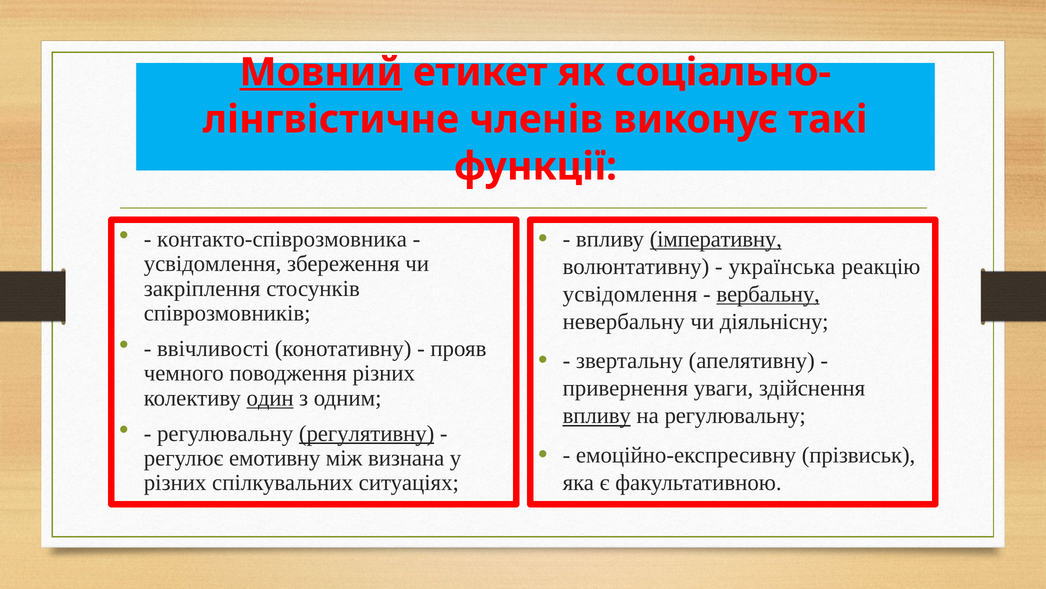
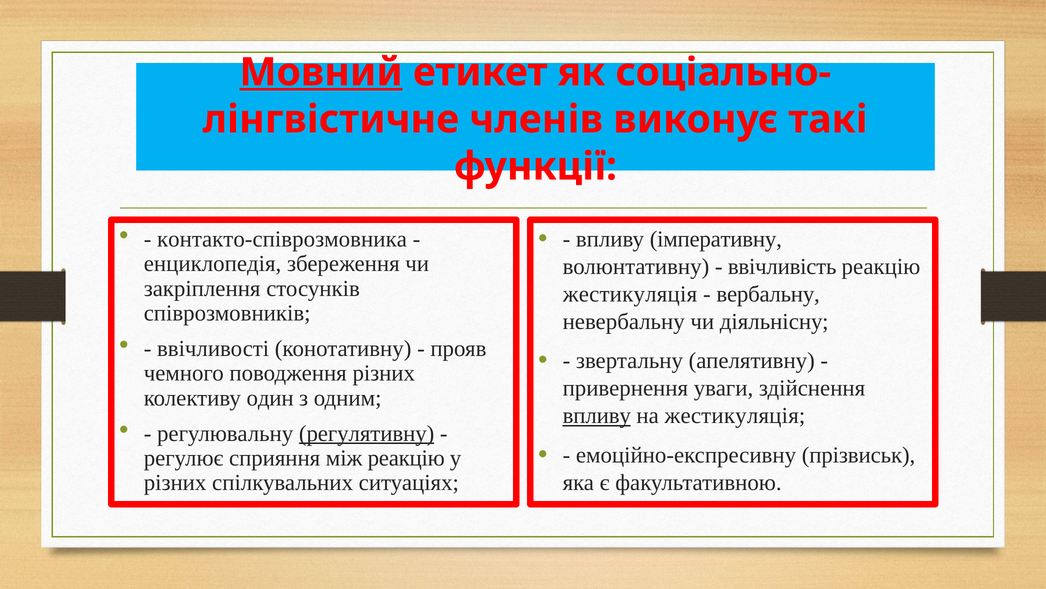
імперативну underline: present -> none (716, 239)
усвідомлення: усвідомлення -> енциклопедія (213, 264)
українська: українська -> ввічливість (782, 266)
усвідомлення: усвідомлення -> жестикуляція (630, 294)
вербальну underline: present -> none (768, 294)
один underline: present -> none (270, 398)
на регулювальну: регулювальну -> жестикуляція (735, 415)
емотивну: емотивну -> сприяння (275, 458)
між визнана: визнана -> реакцію (406, 458)
